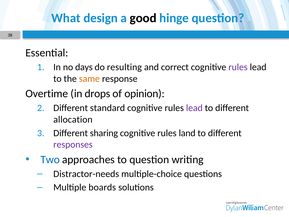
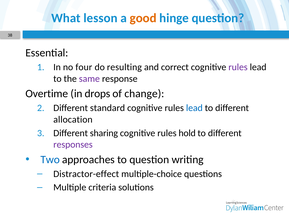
design: design -> lesson (101, 18)
good colour: black -> orange (143, 18)
days: days -> four (84, 67)
same colour: orange -> purple (89, 79)
opinion: opinion -> change (144, 93)
lead colour: purple -> blue (194, 108)
land: land -> hold (187, 133)
Distractor-needs: Distractor-needs -> Distractor-effect (86, 174)
boards: boards -> criteria (102, 187)
